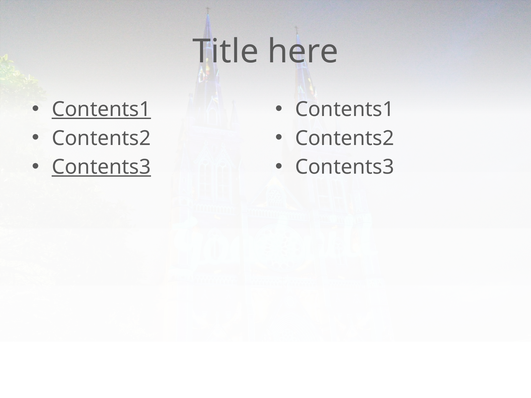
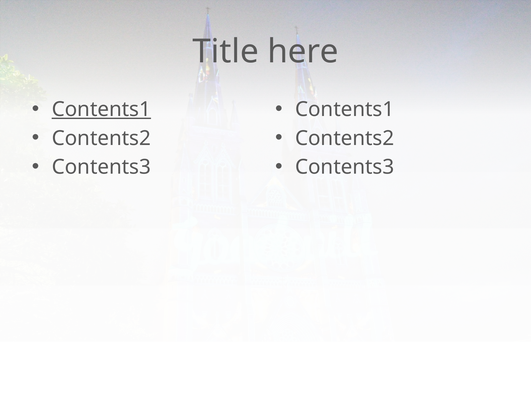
Contents3 underline: present -> none (101, 167)
